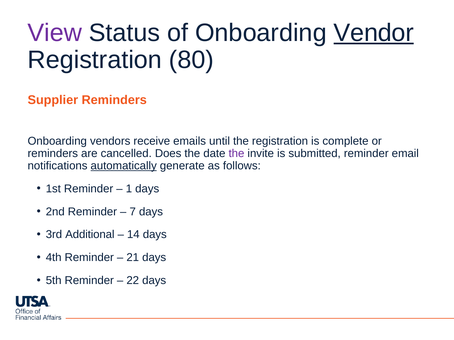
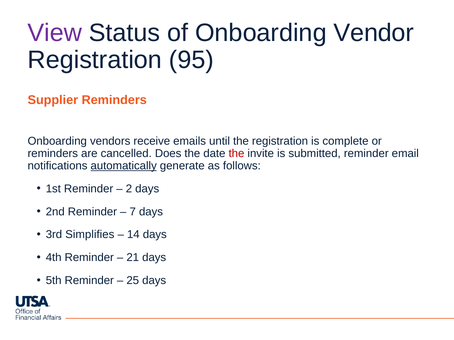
Vendor underline: present -> none (374, 33)
80: 80 -> 95 (191, 60)
the colour: purple -> red (236, 154)
1: 1 -> 2 (129, 189)
Additional: Additional -> Simplifies (90, 235)
22: 22 -> 25 (133, 281)
